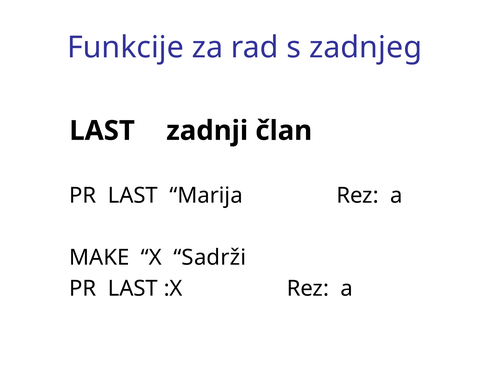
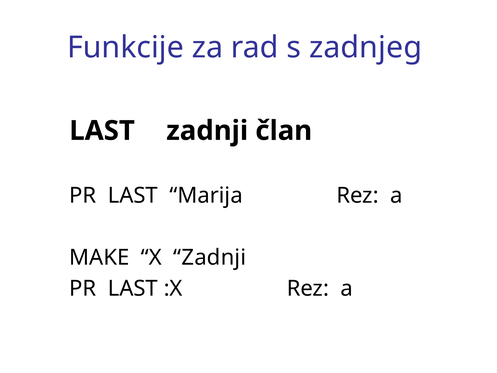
X Sadrži: Sadrži -> Zadnji (210, 257)
